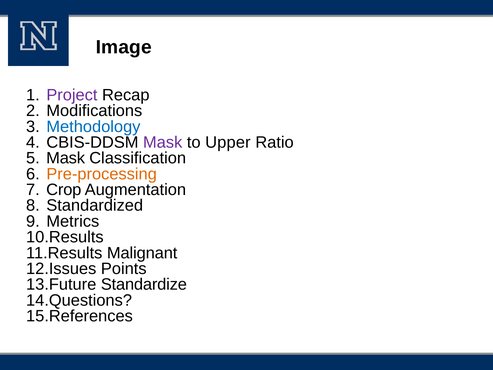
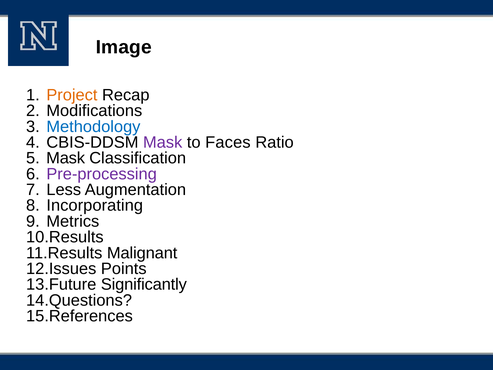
Project colour: purple -> orange (72, 95)
Upper: Upper -> Faces (228, 142)
Pre-processing colour: orange -> purple (102, 174)
Crop: Crop -> Less (64, 190)
Standardized: Standardized -> Incorporating (95, 205)
Standardize: Standardize -> Significantly (144, 284)
